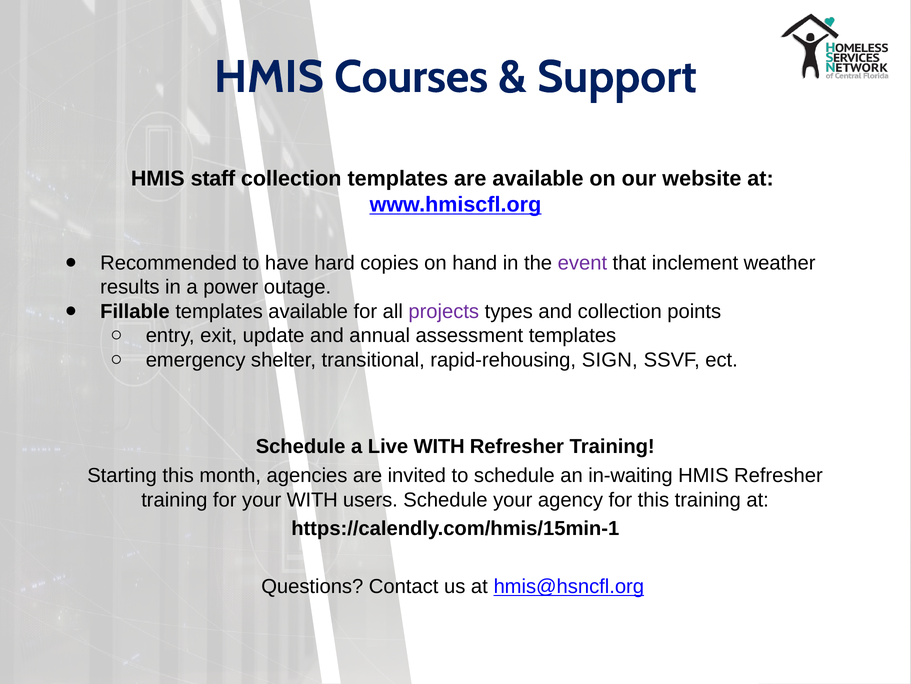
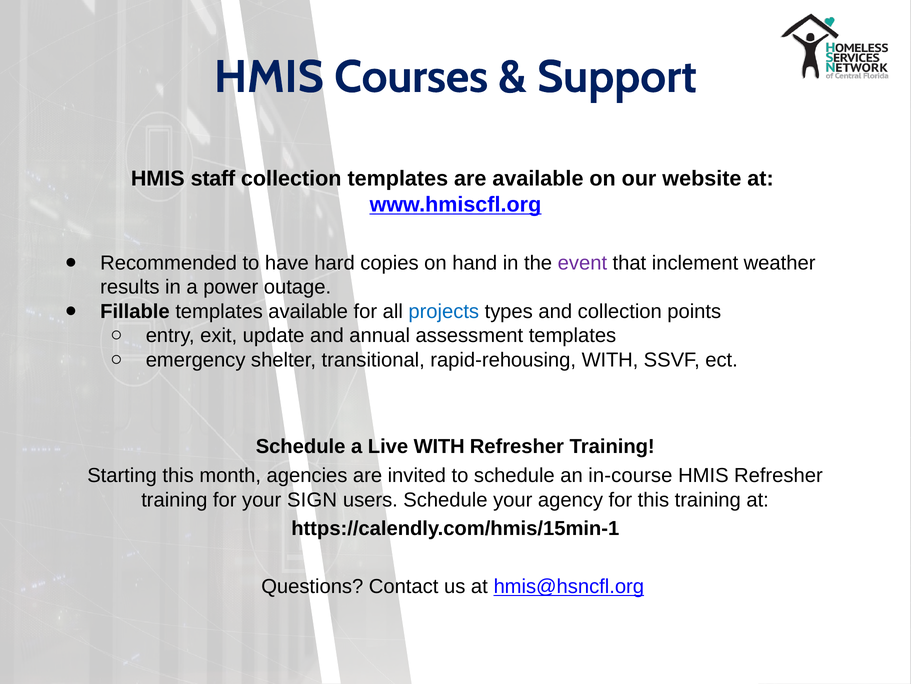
projects colour: purple -> blue (444, 311)
rapid-rehousing SIGN: SIGN -> WITH (610, 360)
in-waiting: in-waiting -> in-course (630, 475)
your WITH: WITH -> SIGN (312, 499)
